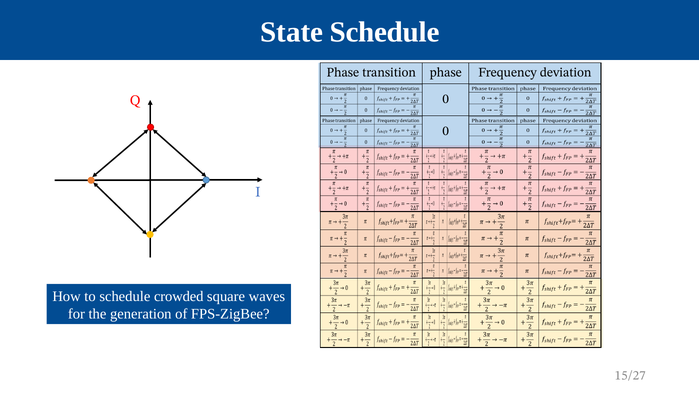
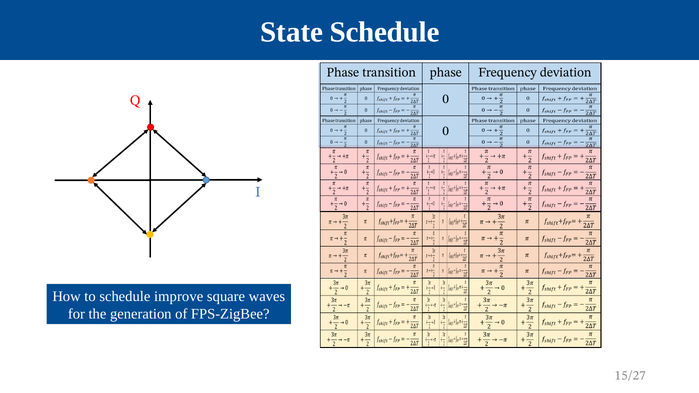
crowded: crowded -> improve (179, 296)
